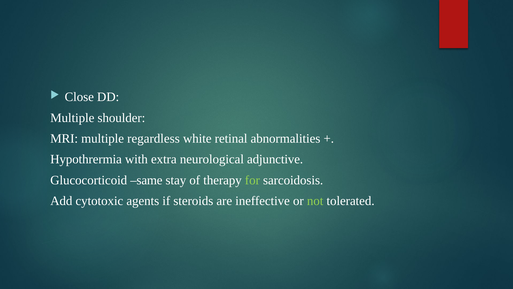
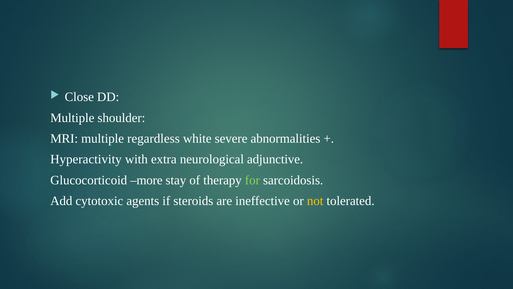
retinal: retinal -> severe (231, 138)
Hypothrermia: Hypothrermia -> Hyperactivity (86, 159)
same: same -> more (146, 180)
not colour: light green -> yellow (315, 201)
